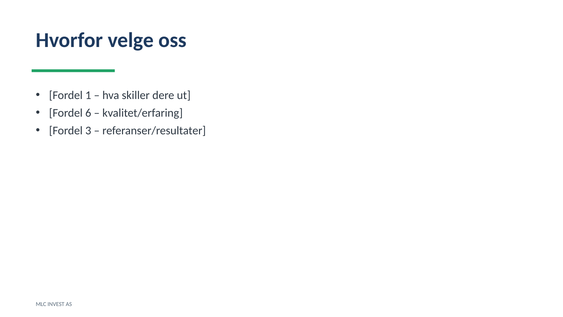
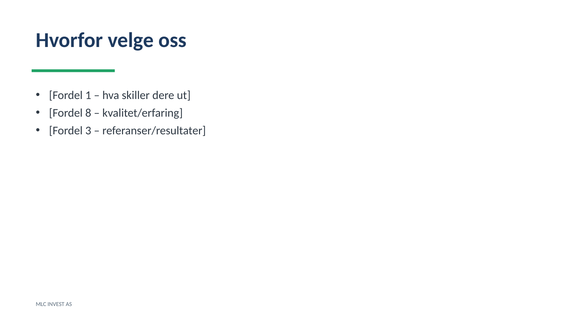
6: 6 -> 8 (88, 113)
